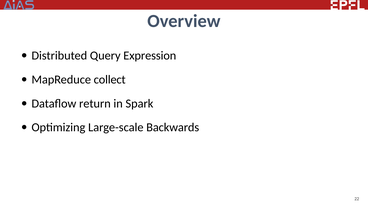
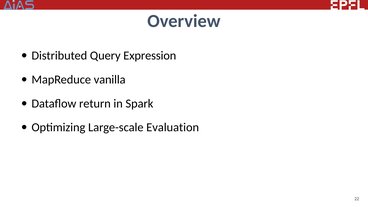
collect: collect -> vanilla (110, 80)
Backwards: Backwards -> Evaluation (173, 127)
